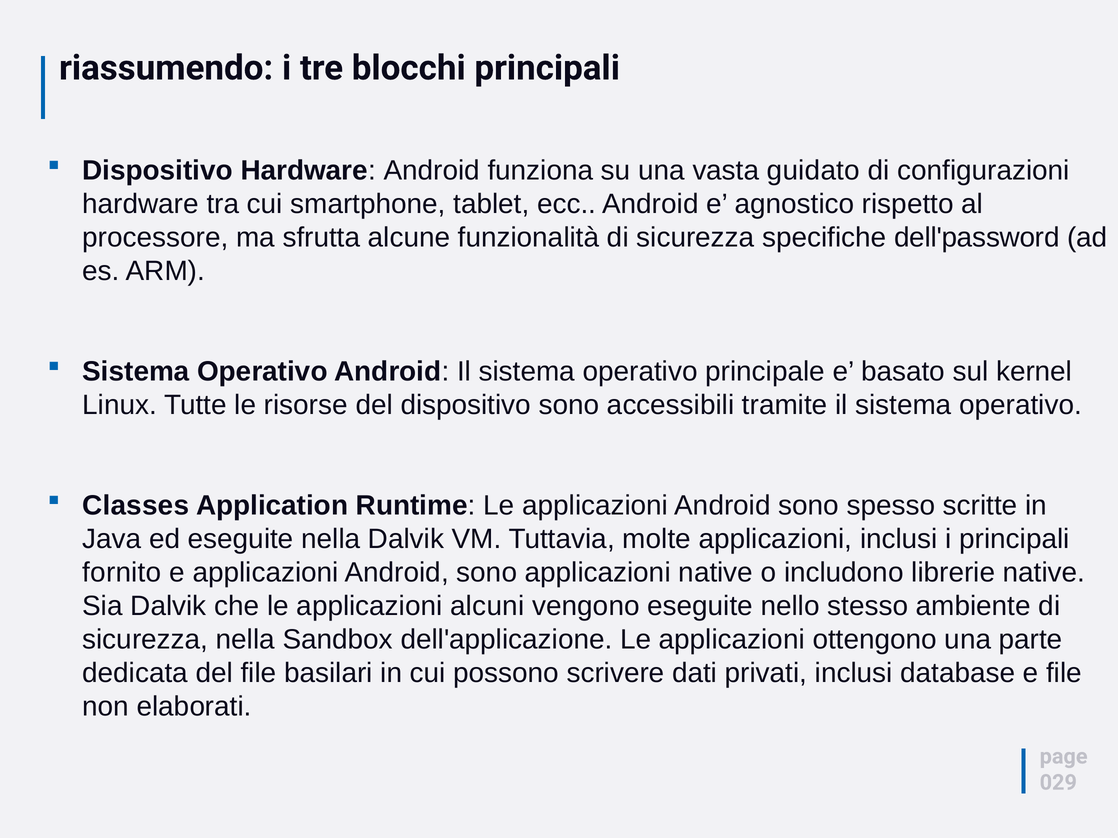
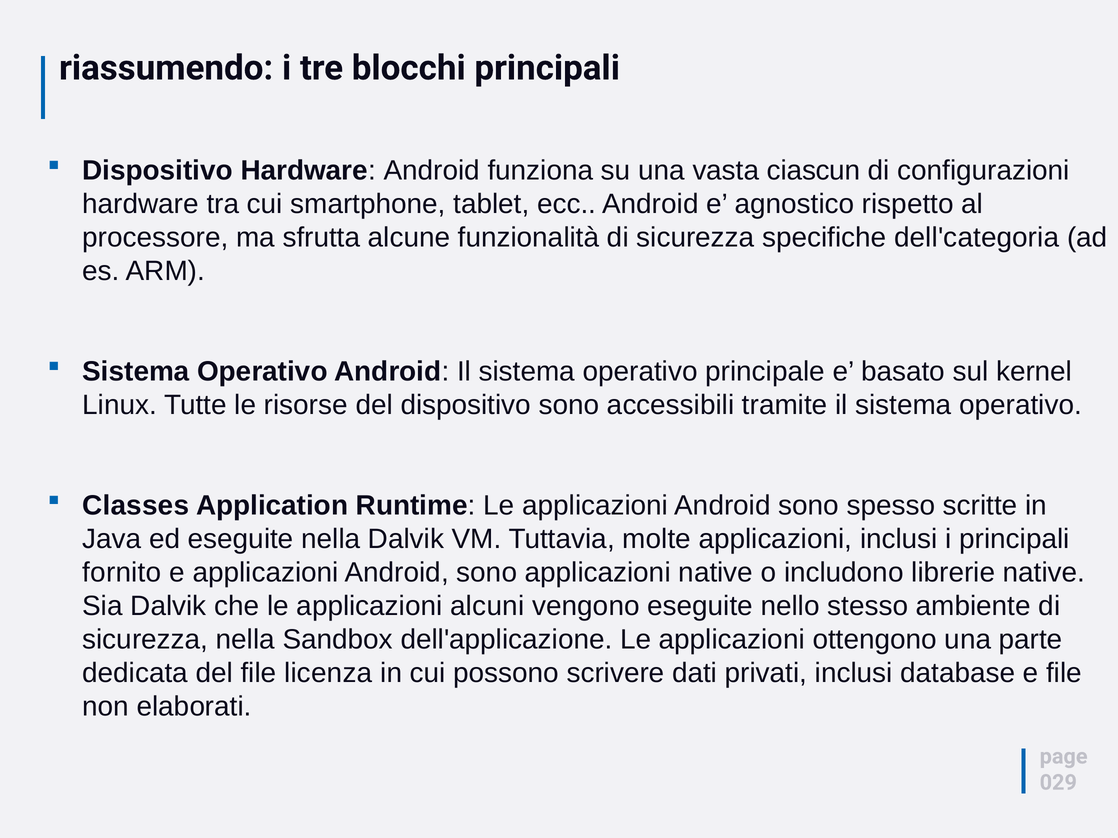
guidato: guidato -> ciascun (814, 171)
dell'password: dell'password -> dell'categoria (977, 238)
basilari: basilari -> licenza (328, 674)
